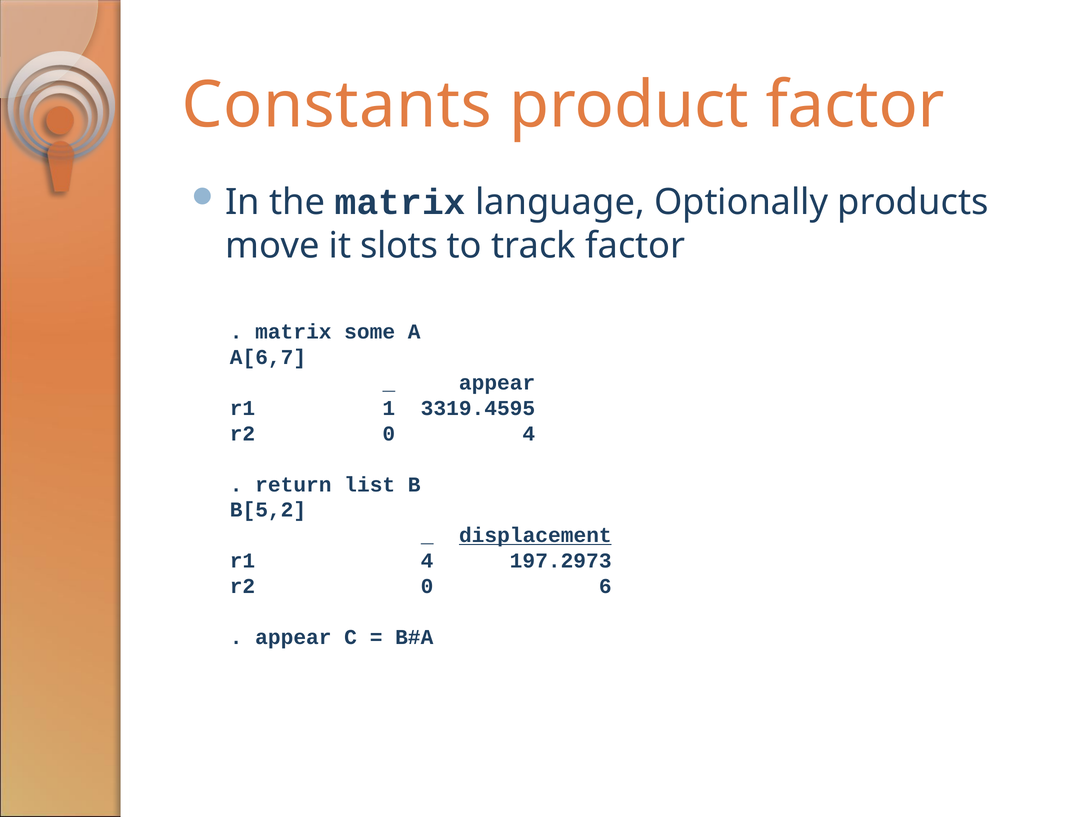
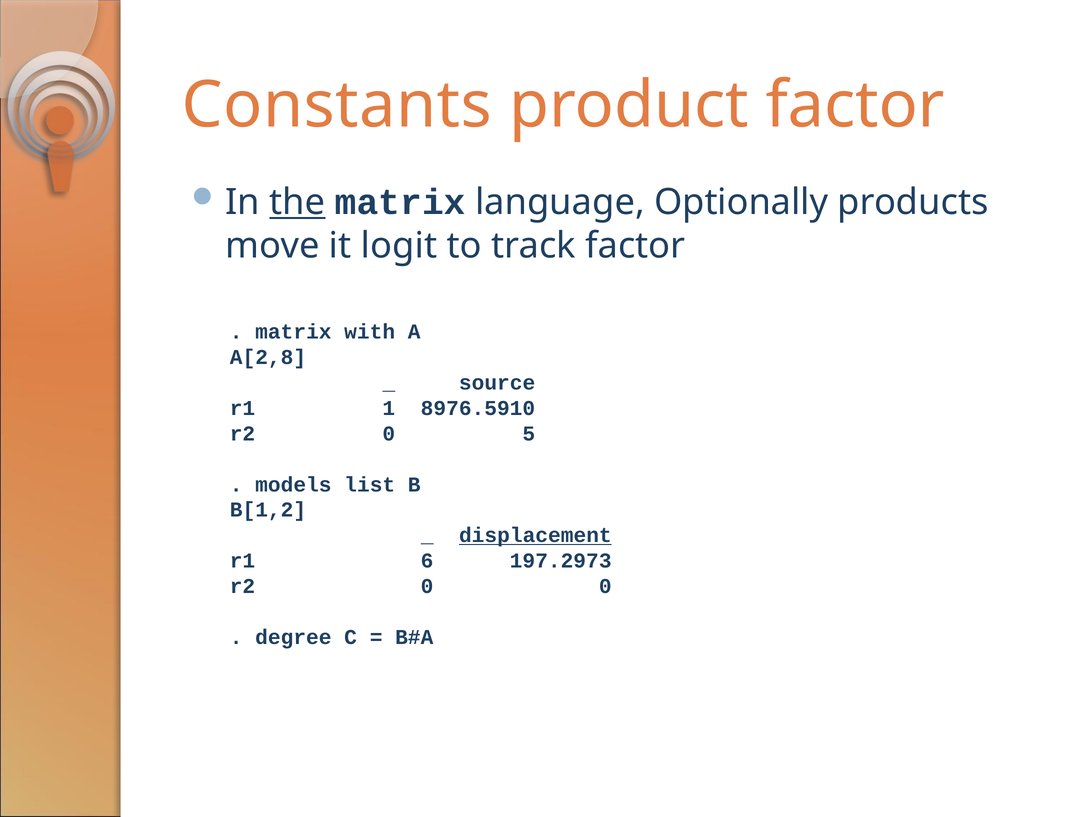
the underline: none -> present (297, 202)
slots: slots -> logit (399, 246)
some: some -> with (370, 332)
A[6,7: A[6,7 -> A[2,8 (268, 357)
appear: appear -> source (497, 383)
3319.4595: 3319.4595 -> 8976.5910 (478, 408)
0 4: 4 -> 5 (529, 434)
return: return -> models (293, 484)
B[5,2: B[5,2 -> B[1,2 (268, 510)
r1 4: 4 -> 6 (427, 561)
0 6: 6 -> 0 (605, 586)
appear: appear -> degree (293, 637)
